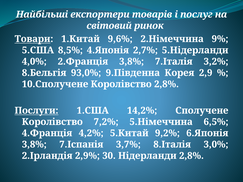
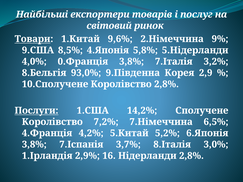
5.США: 5.США -> 9.США (38, 50)
2,7%: 2,7% -> 5,8% (145, 50)
2.Франція: 2.Франція -> 0.Франція (83, 62)
5.Німеччина: 5.Німеччина -> 7.Німеччина (161, 122)
9,2%: 9,2% -> 5,2% (167, 133)
2.Ірландія: 2.Ірландія -> 1.Ірландія (47, 156)
30: 30 -> 16 (109, 156)
